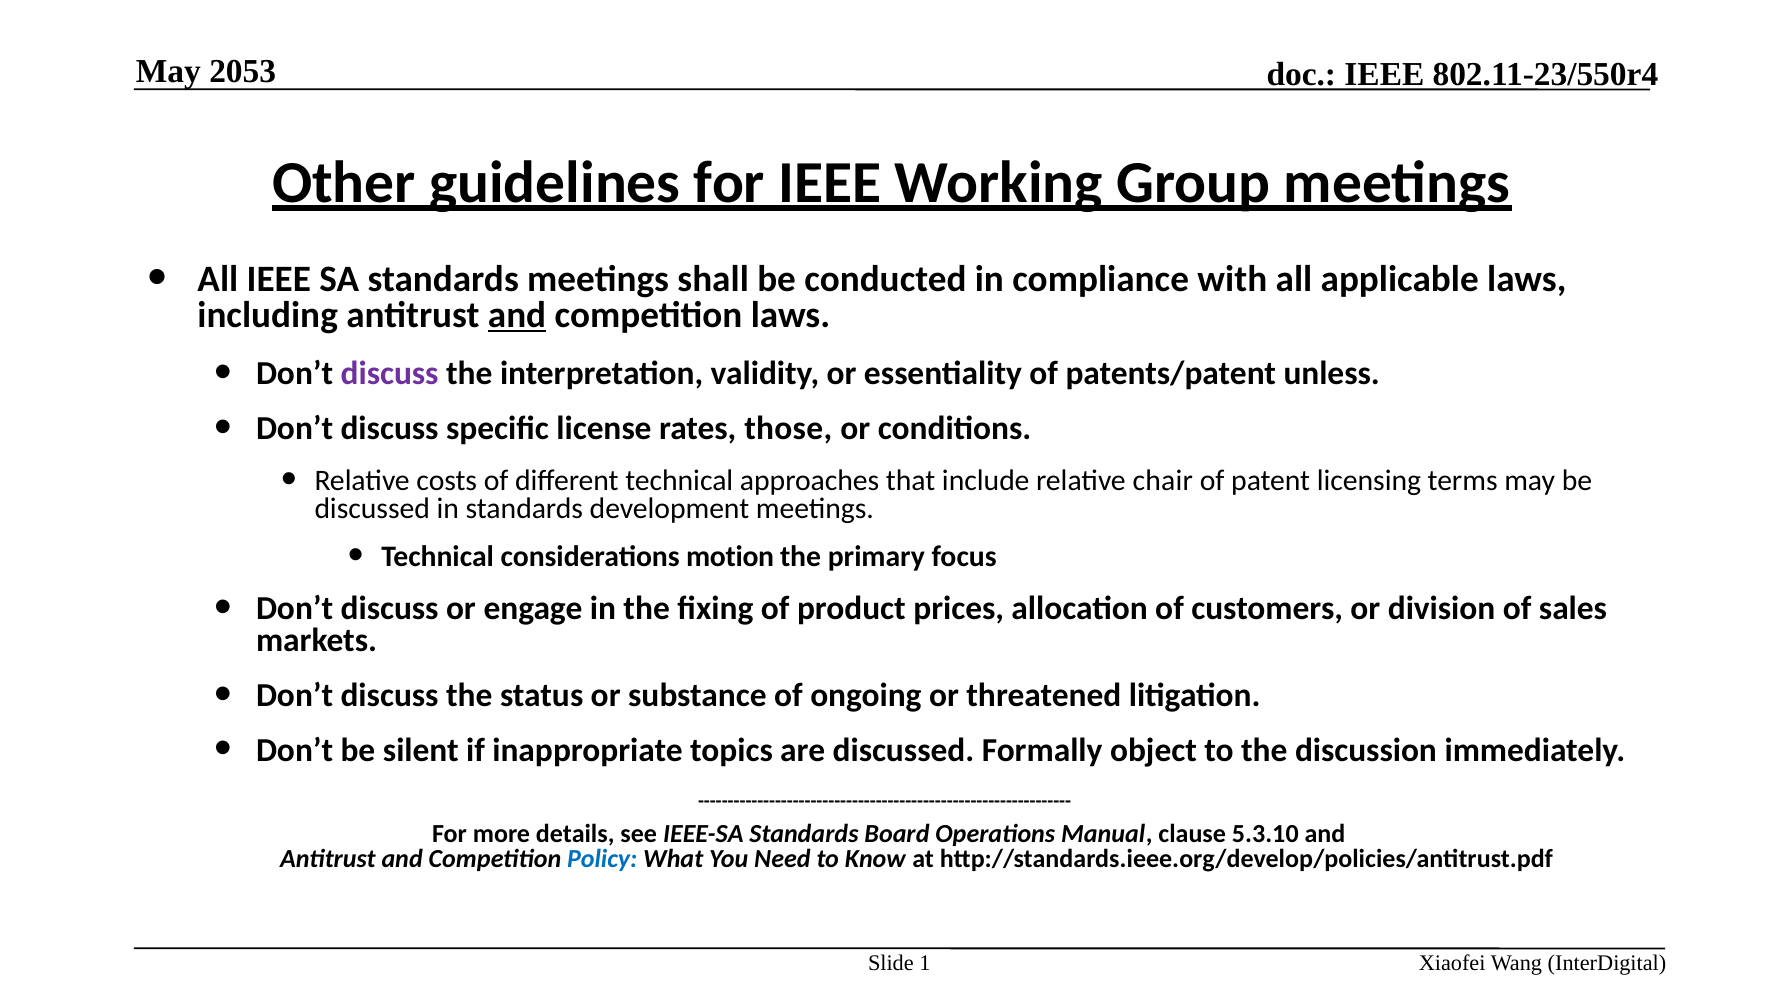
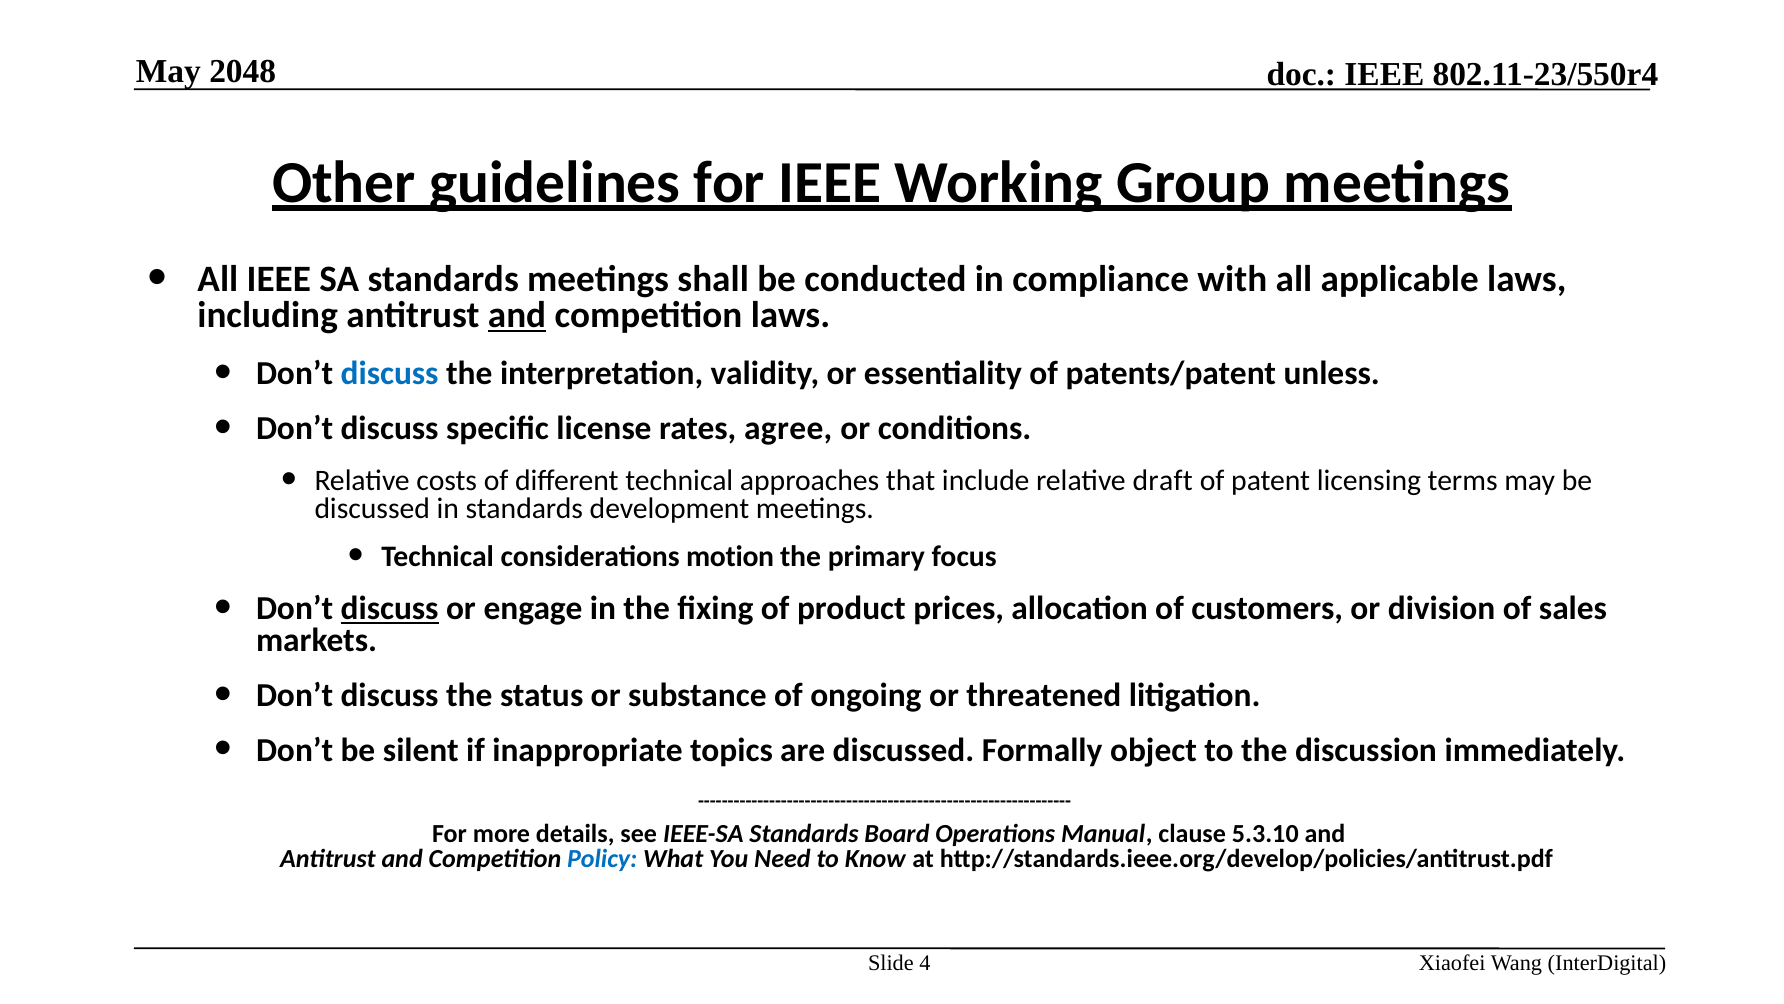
2053: 2053 -> 2048 (243, 71)
discuss colour: purple -> blue (390, 373)
those: those -> agree (788, 428)
chair: chair -> draft (1163, 480)
discuss underline: none -> present (390, 608)
1: 1 -> 4 (925, 962)
